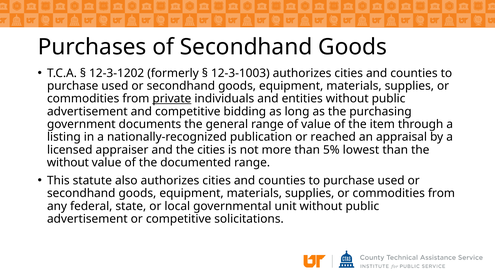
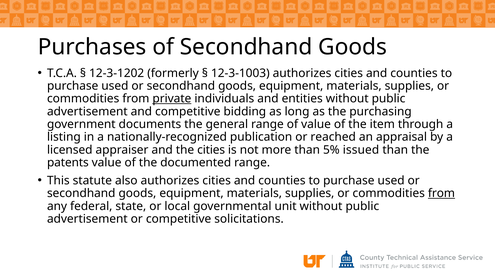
lowest: lowest -> issued (361, 150)
without: without -> patents (68, 163)
from underline: none -> present (441, 194)
